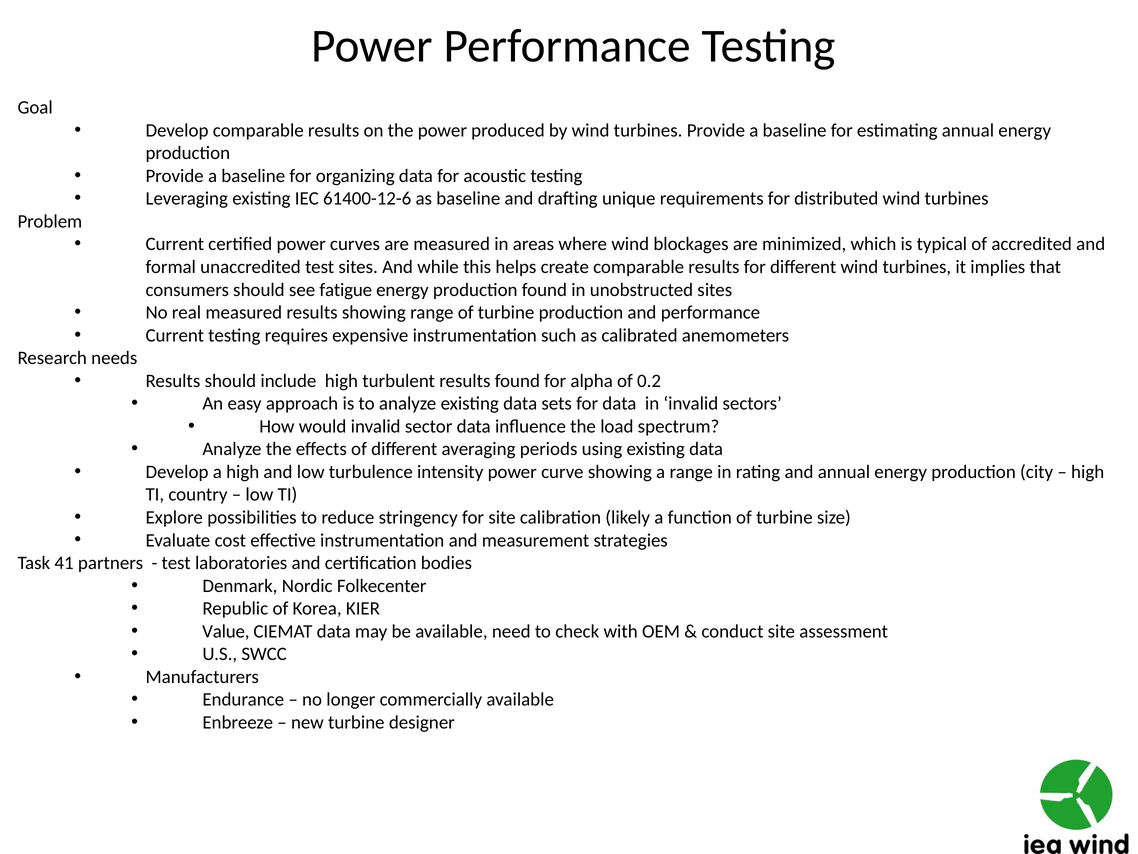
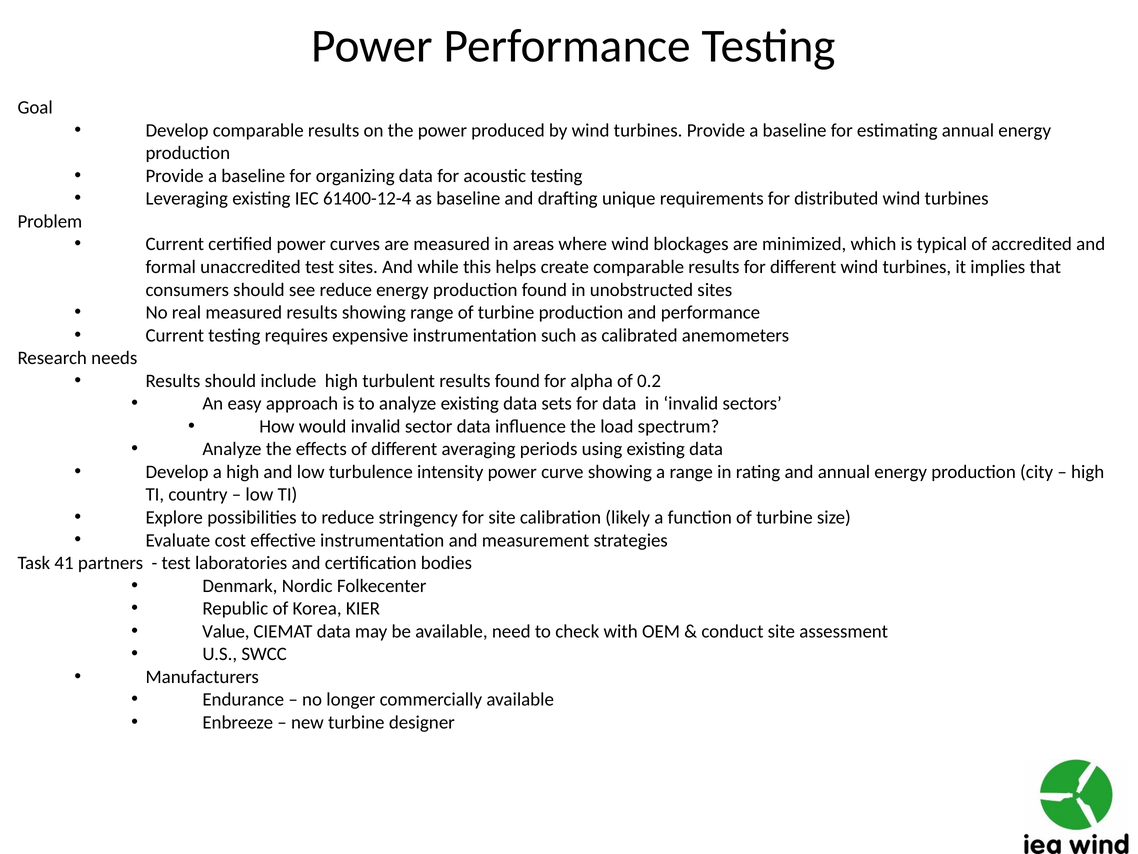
61400-12-6: 61400-12-6 -> 61400-12-4 (367, 199)
see fatigue: fatigue -> reduce (346, 290)
